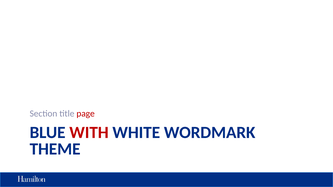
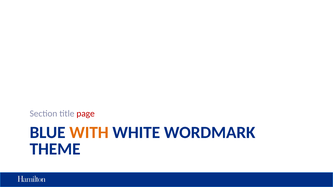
WITH colour: red -> orange (89, 133)
